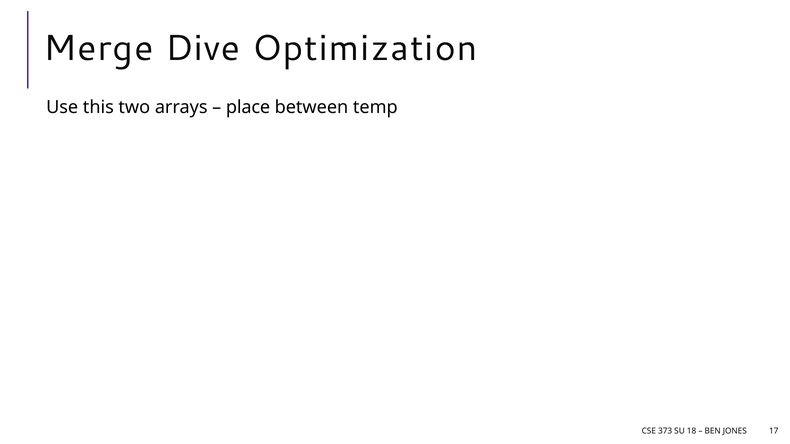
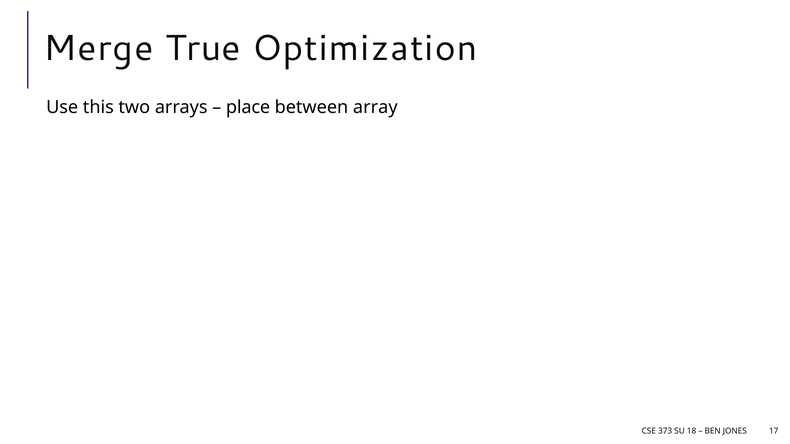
Dive: Dive -> True (203, 48)
temp: temp -> array (375, 107)
